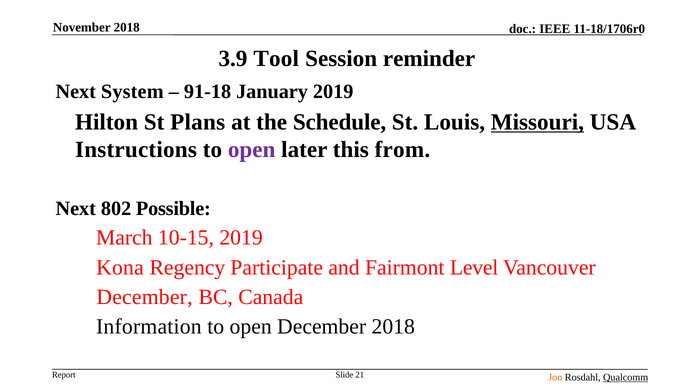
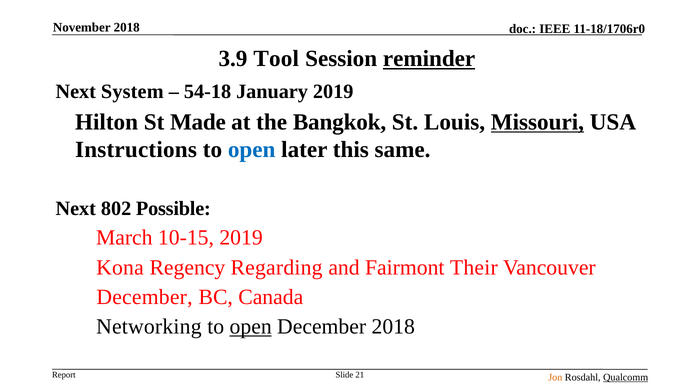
reminder underline: none -> present (429, 59)
91-18: 91-18 -> 54-18 (208, 91)
Plans: Plans -> Made (198, 122)
Schedule: Schedule -> Bangkok (340, 122)
open colour: purple -> blue (252, 150)
from: from -> same (403, 150)
Participate: Participate -> Regarding (277, 267)
Level: Level -> Their (474, 267)
Information: Information -> Networking (149, 326)
open underline: none -> present (251, 326)
